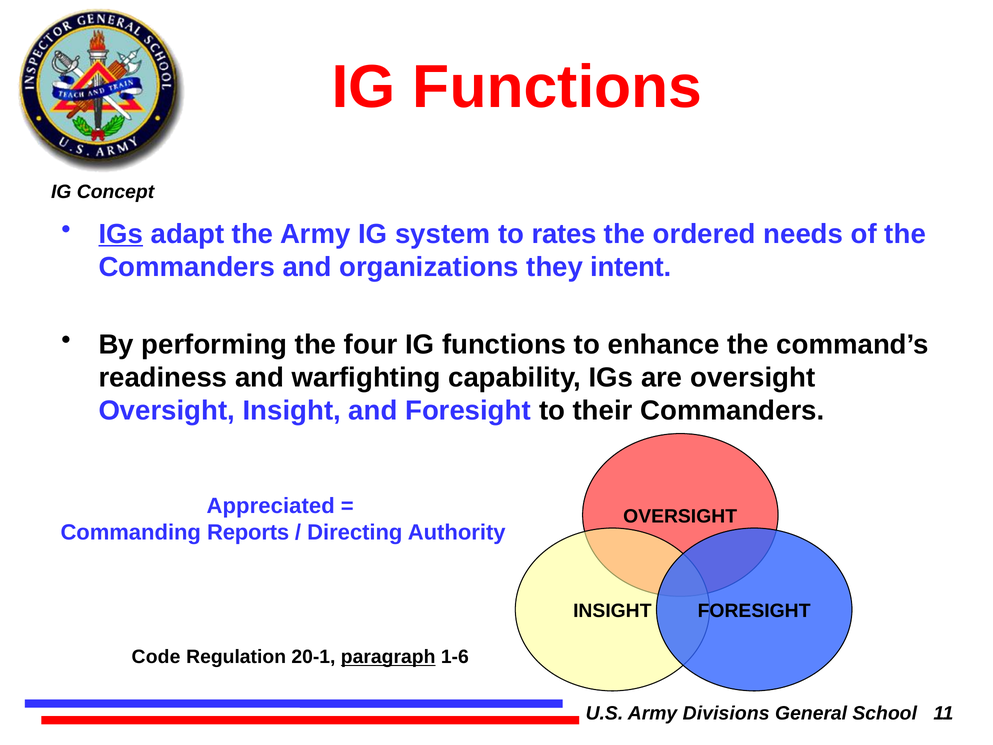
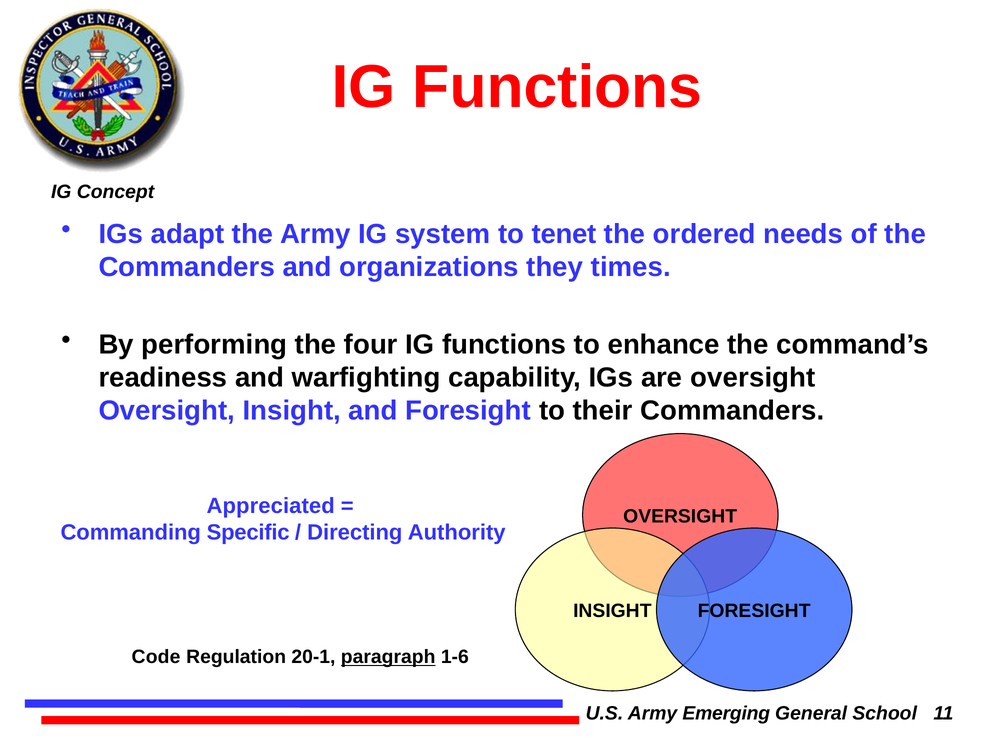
IGs underline: present -> none (121, 234)
rates: rates -> tenet (564, 234)
intent: intent -> times (631, 267)
Reports: Reports -> Specific (248, 532)
Divisions: Divisions -> Emerging (726, 713)
